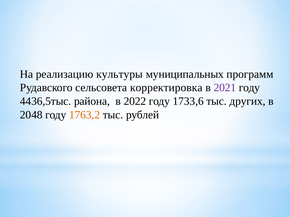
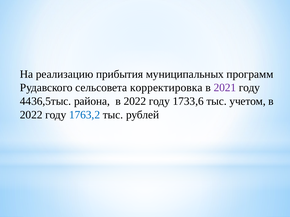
культуры: культуры -> прибытия (120, 74)
других: других -> учетом (248, 101)
2048: 2048 -> 2022 (31, 115)
1763,2 colour: orange -> blue (85, 115)
